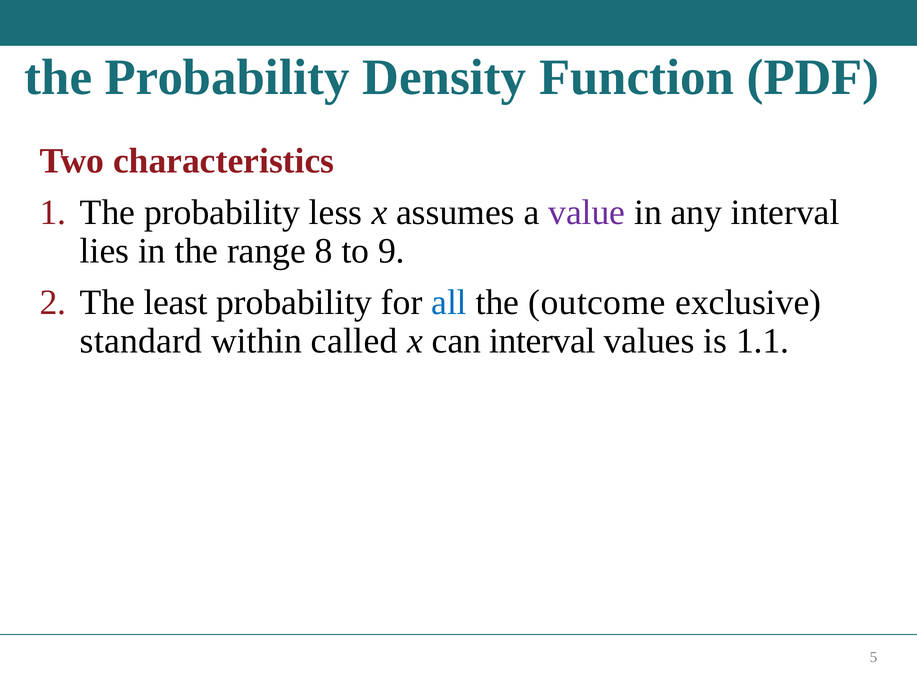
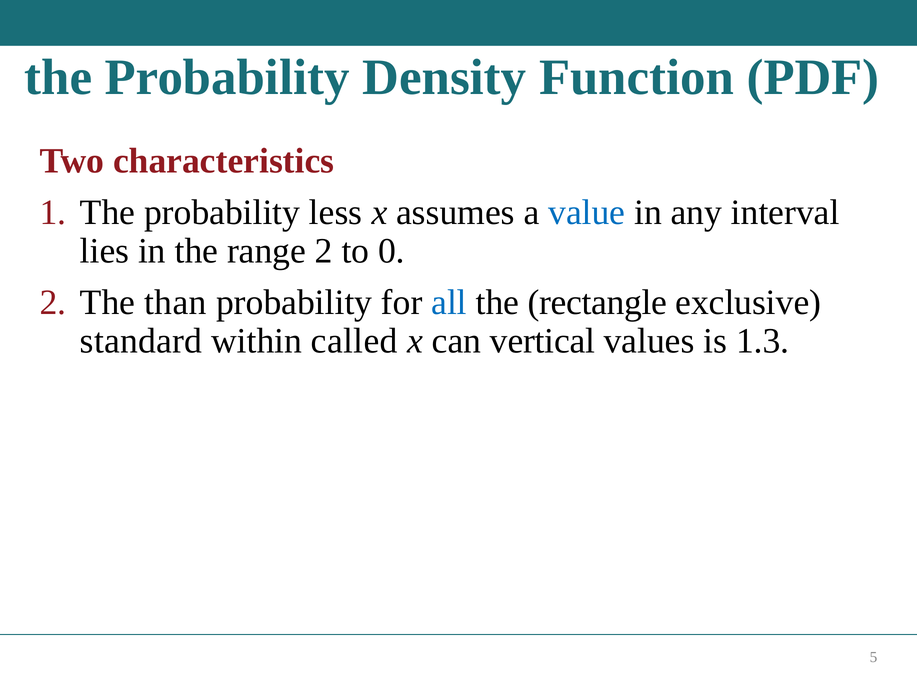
value colour: purple -> blue (587, 212)
range 8: 8 -> 2 (324, 251)
9: 9 -> 0 (391, 251)
least: least -> than (175, 302)
outcome: outcome -> rectangle (597, 302)
can interval: interval -> vertical (542, 341)
1.1: 1.1 -> 1.3 (763, 341)
